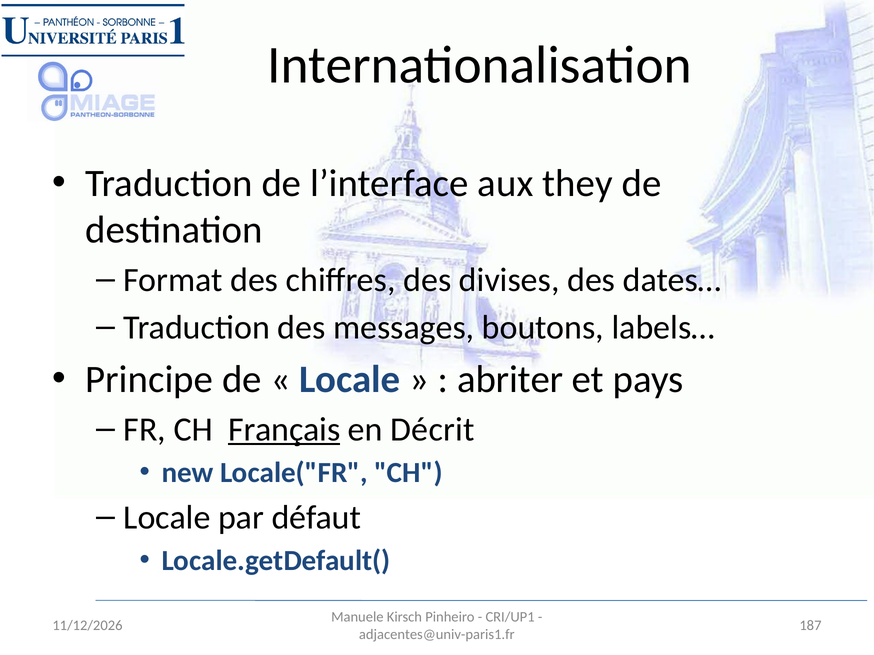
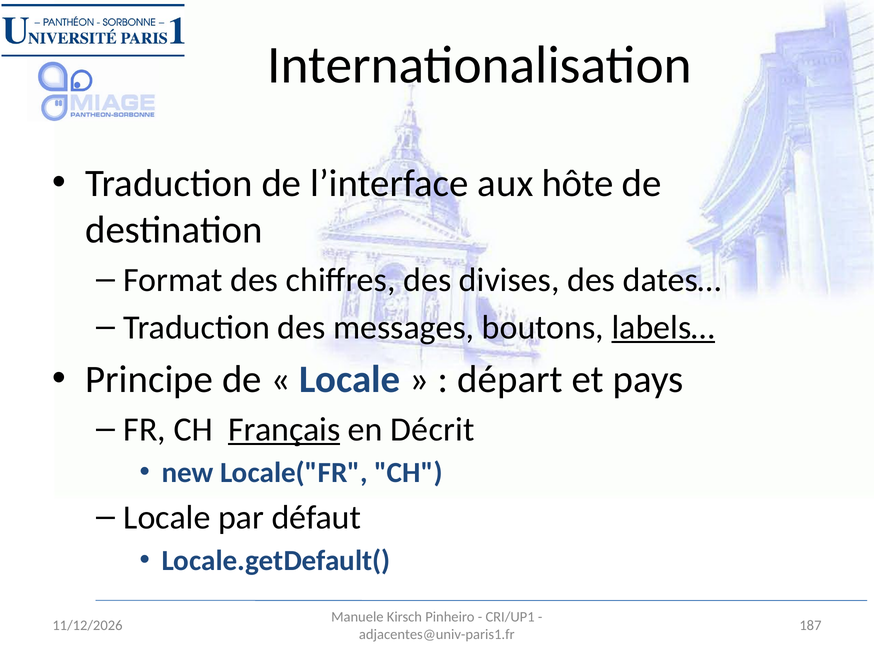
they: they -> hôte (578, 183)
labels… underline: none -> present (663, 328)
abriter: abriter -> départ (510, 380)
